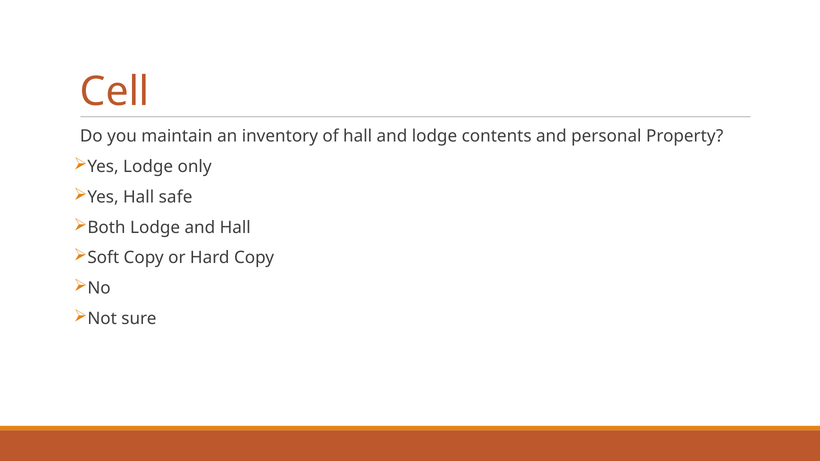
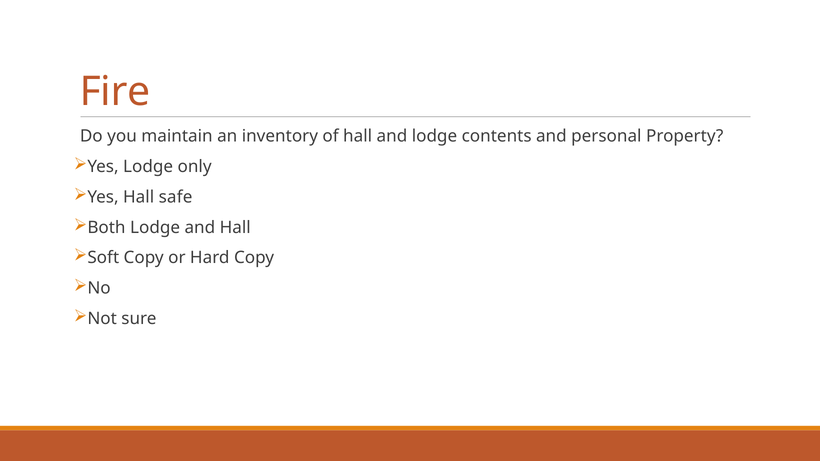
Cell: Cell -> Fire (115, 92)
